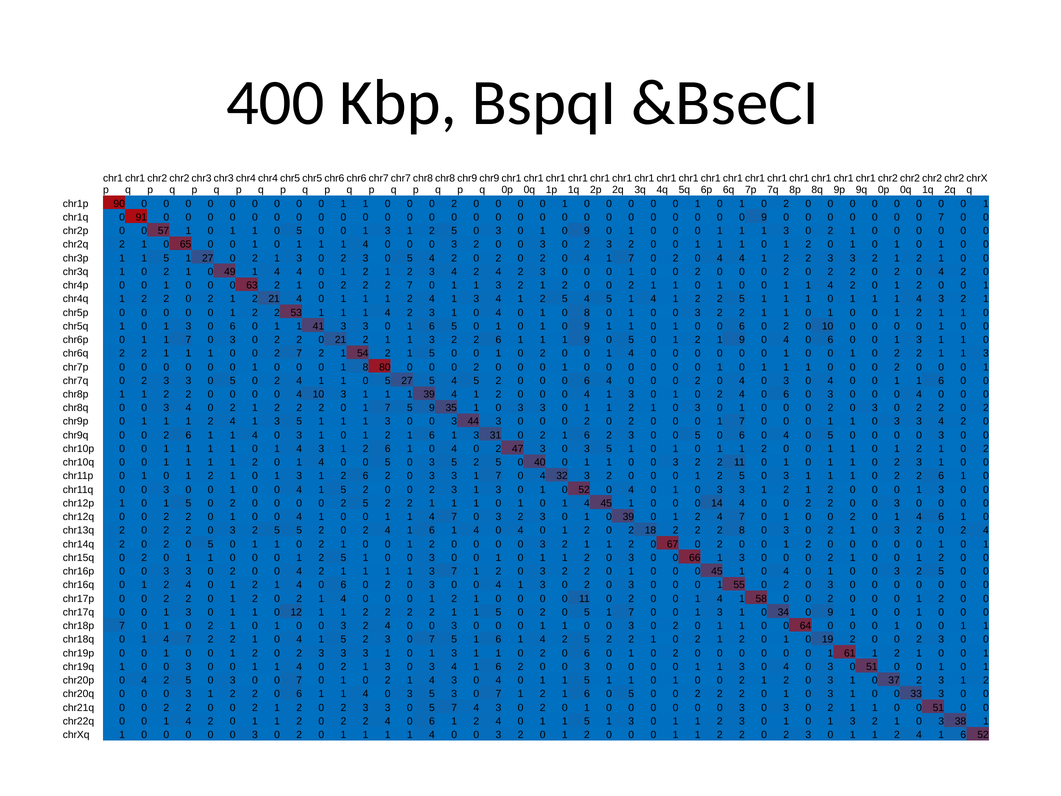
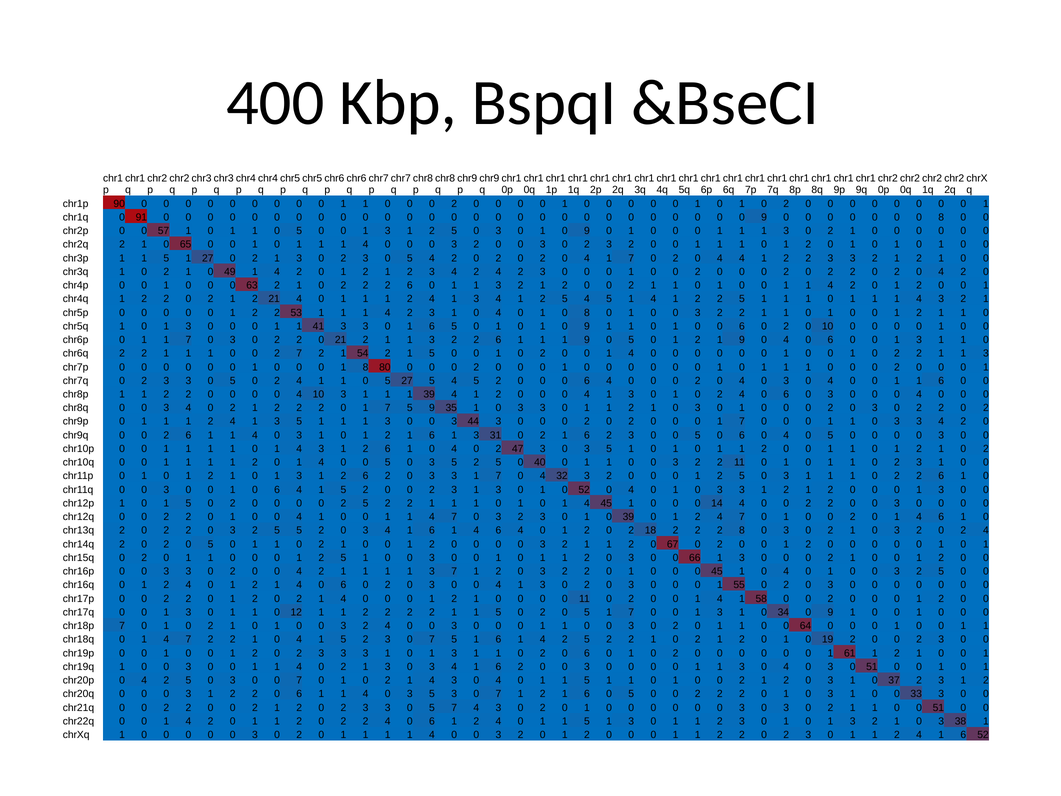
0 0 0 7: 7 -> 8 (941, 217)
49 1 4 4: 4 -> 2 (299, 272)
2 2 2 7: 7 -> 6 (410, 285)
6: 6 -> 0 (233, 326)
0: 0 -> 6 (277, 490)
5 2 0 2: 2 -> 3 (366, 530)
6 1 4 0: 0 -> 6 (498, 530)
